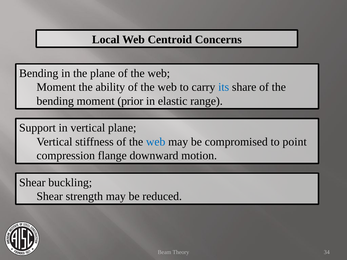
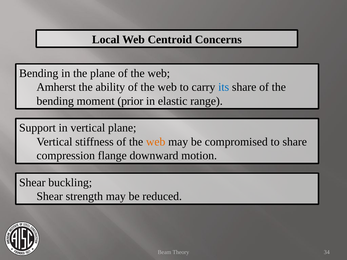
Moment: Moment -> Amherst (56, 87)
web colour: blue -> orange (156, 142)
to point: point -> share (295, 142)
